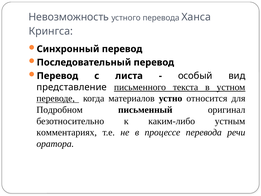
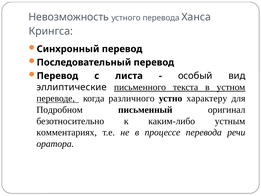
представление: представление -> эллиптические (72, 87)
материалов: материалов -> различного (132, 98)
относится: относится -> характеру (207, 98)
